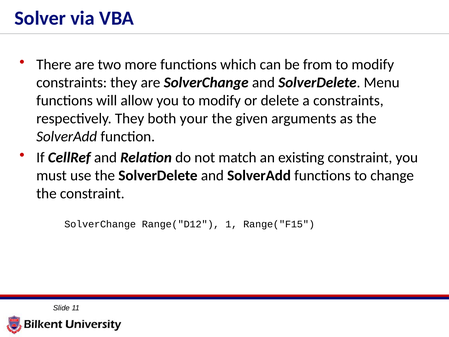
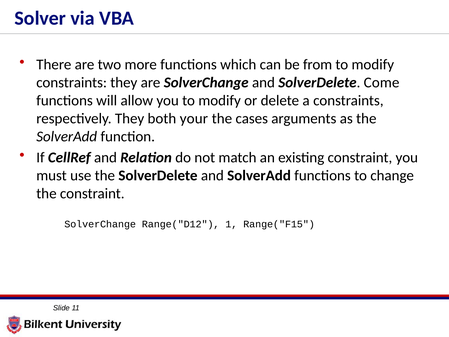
Menu: Menu -> Come (382, 83)
given: given -> cases (252, 119)
